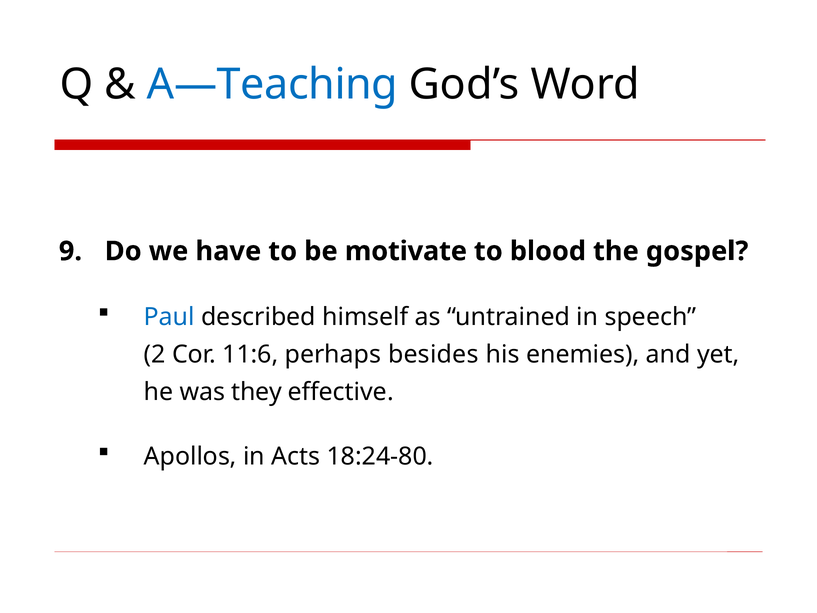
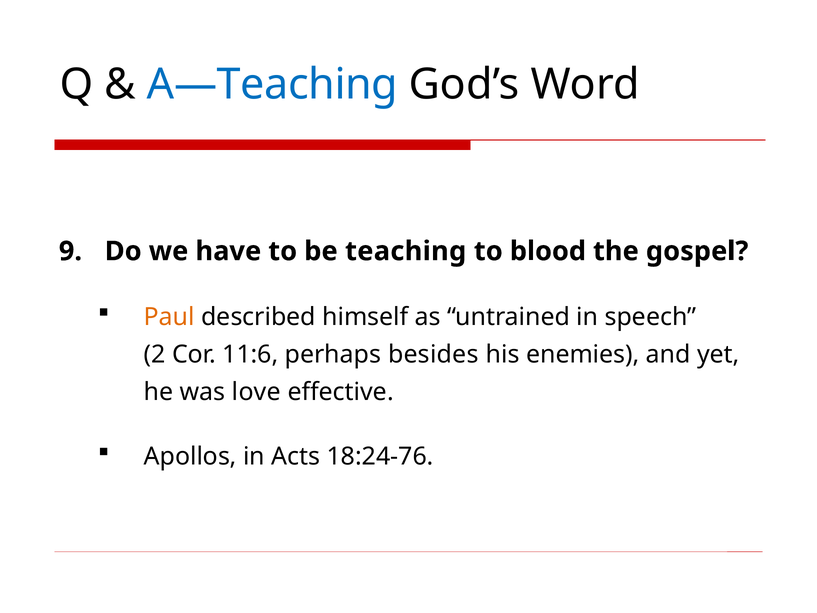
motivate: motivate -> teaching (406, 251)
Paul colour: blue -> orange (169, 317)
they: they -> love (256, 392)
18:24-80: 18:24-80 -> 18:24-76 (380, 456)
